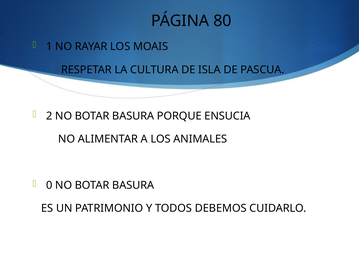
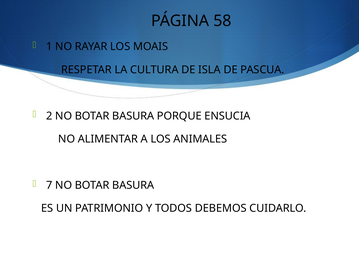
80: 80 -> 58 (222, 21)
0: 0 -> 7 (49, 185)
